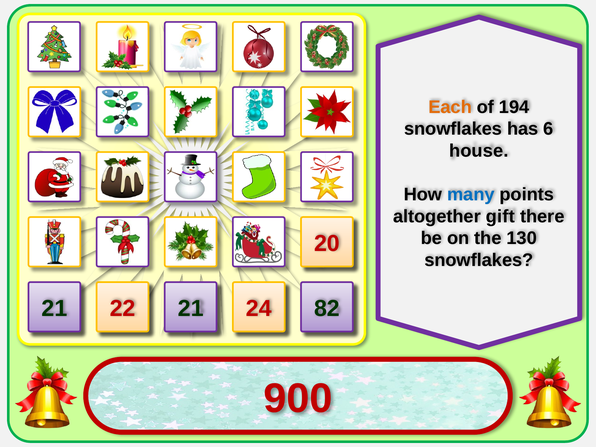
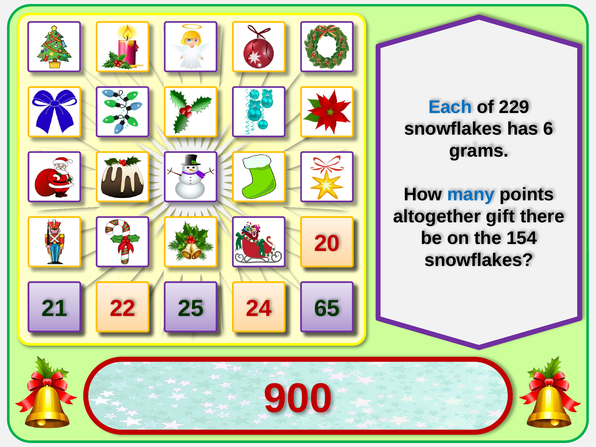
Each colour: orange -> blue (450, 107)
194: 194 -> 229 (514, 107)
house: house -> grams (479, 151)
130: 130 -> 154 (522, 238)
22 21: 21 -> 25 (191, 308)
82: 82 -> 65 (327, 308)
